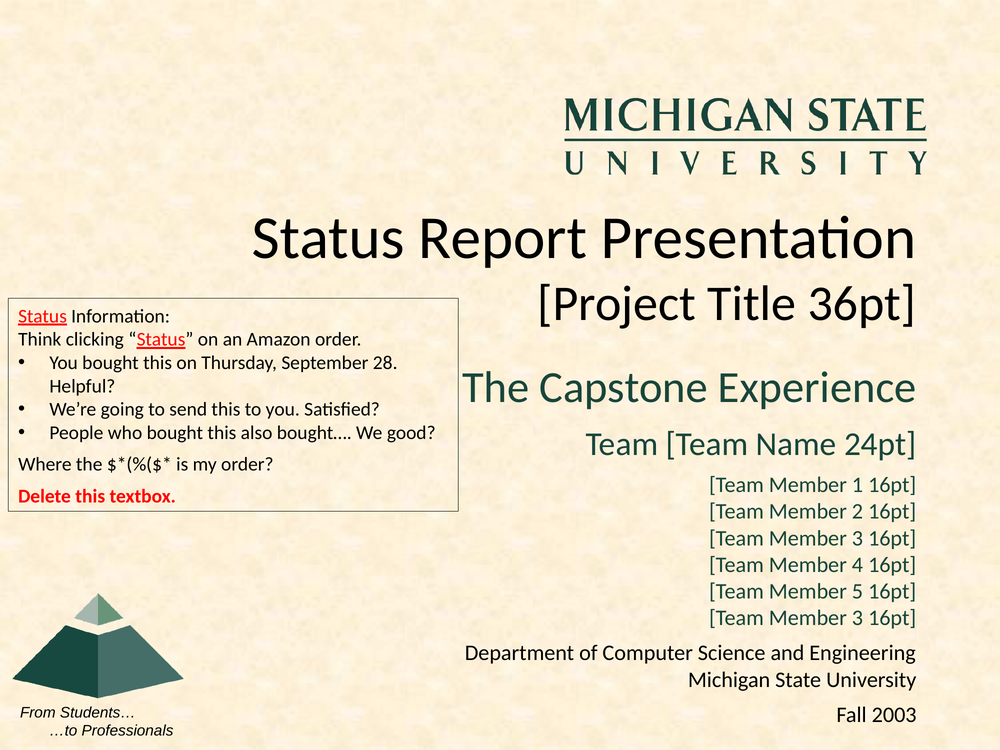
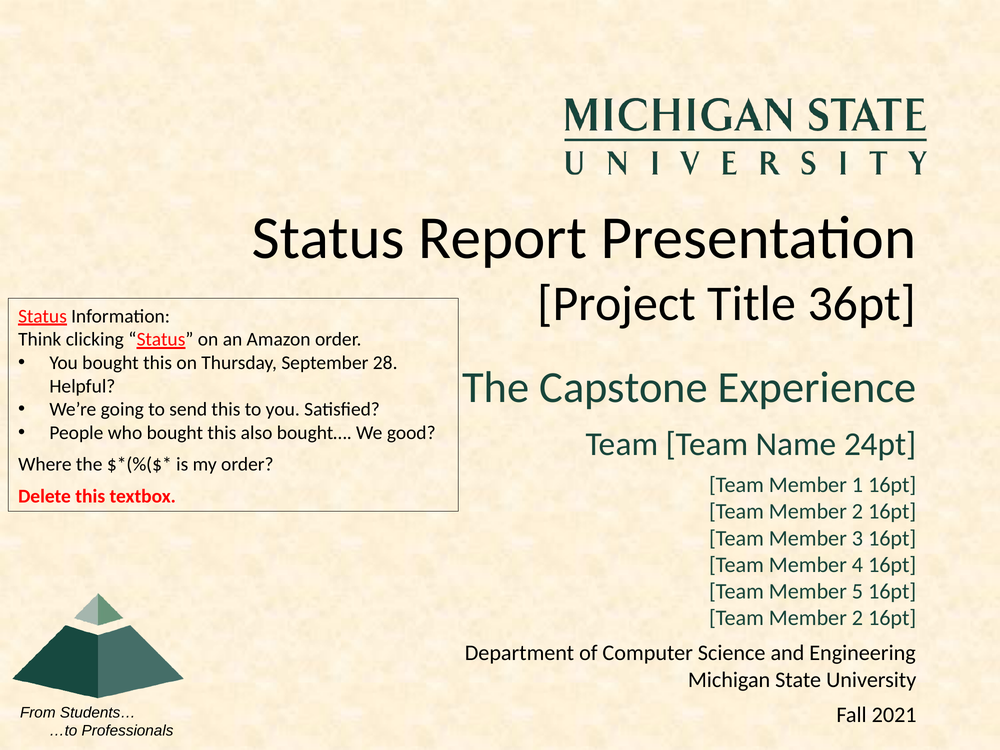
3: 3 -> 2 (857, 618)
2003: 2003 -> 2021 (894, 715)
